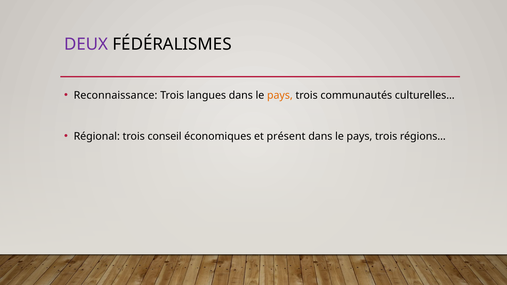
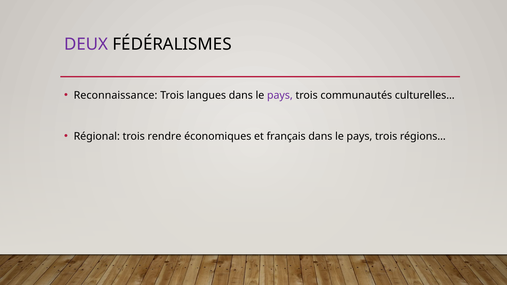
pays colour: orange -> purple (280, 95)
conseil: conseil -> rendre (164, 136)
présent: présent -> français (286, 136)
